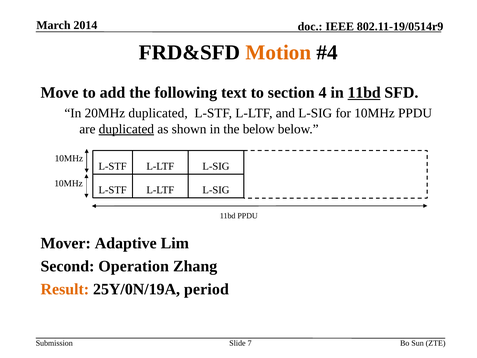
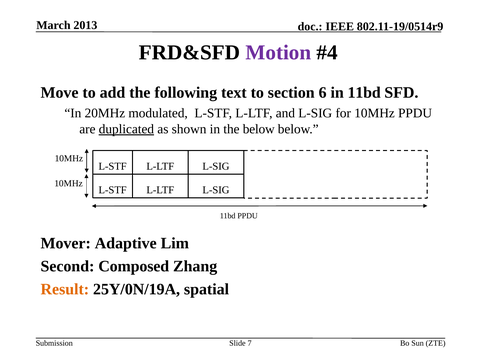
2014: 2014 -> 2013 (85, 25)
Motion colour: orange -> purple (278, 52)
4: 4 -> 6 (323, 93)
11bd underline: present -> none (364, 93)
20MHz duplicated: duplicated -> modulated (158, 113)
Operation: Operation -> Composed (134, 266)
period: period -> spatial (207, 289)
